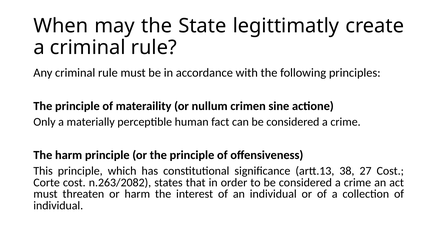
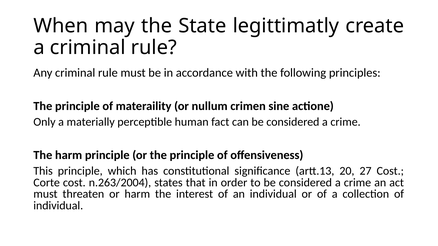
38: 38 -> 20 (347, 171)
n.263/2082: n.263/2082 -> n.263/2004 (120, 183)
